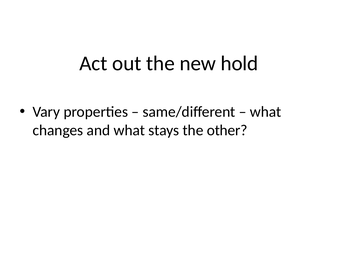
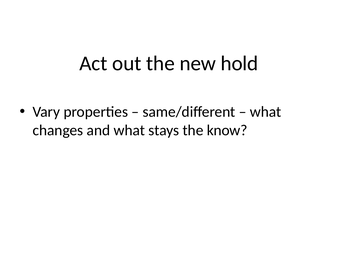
other: other -> know (227, 130)
